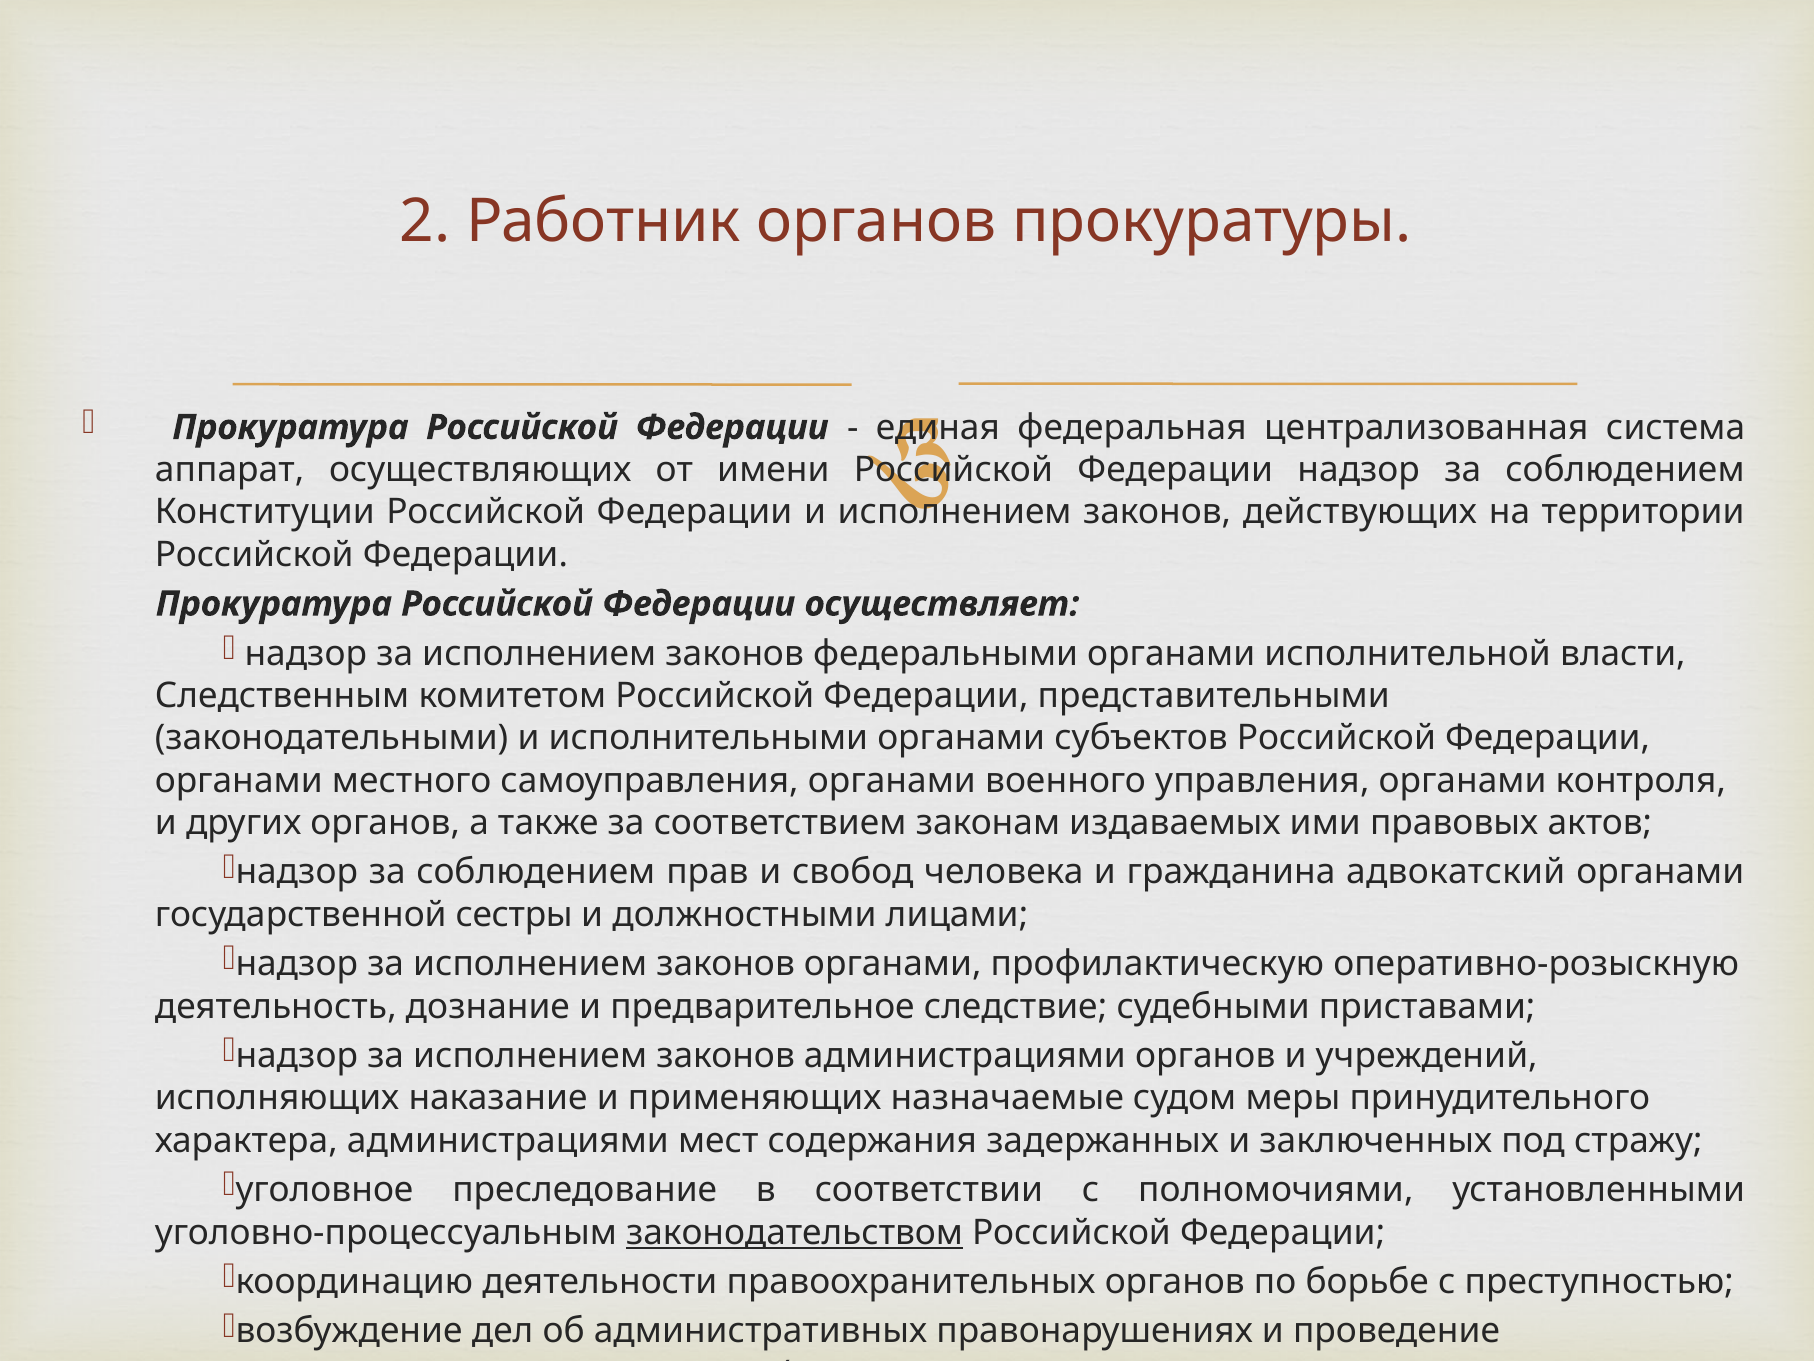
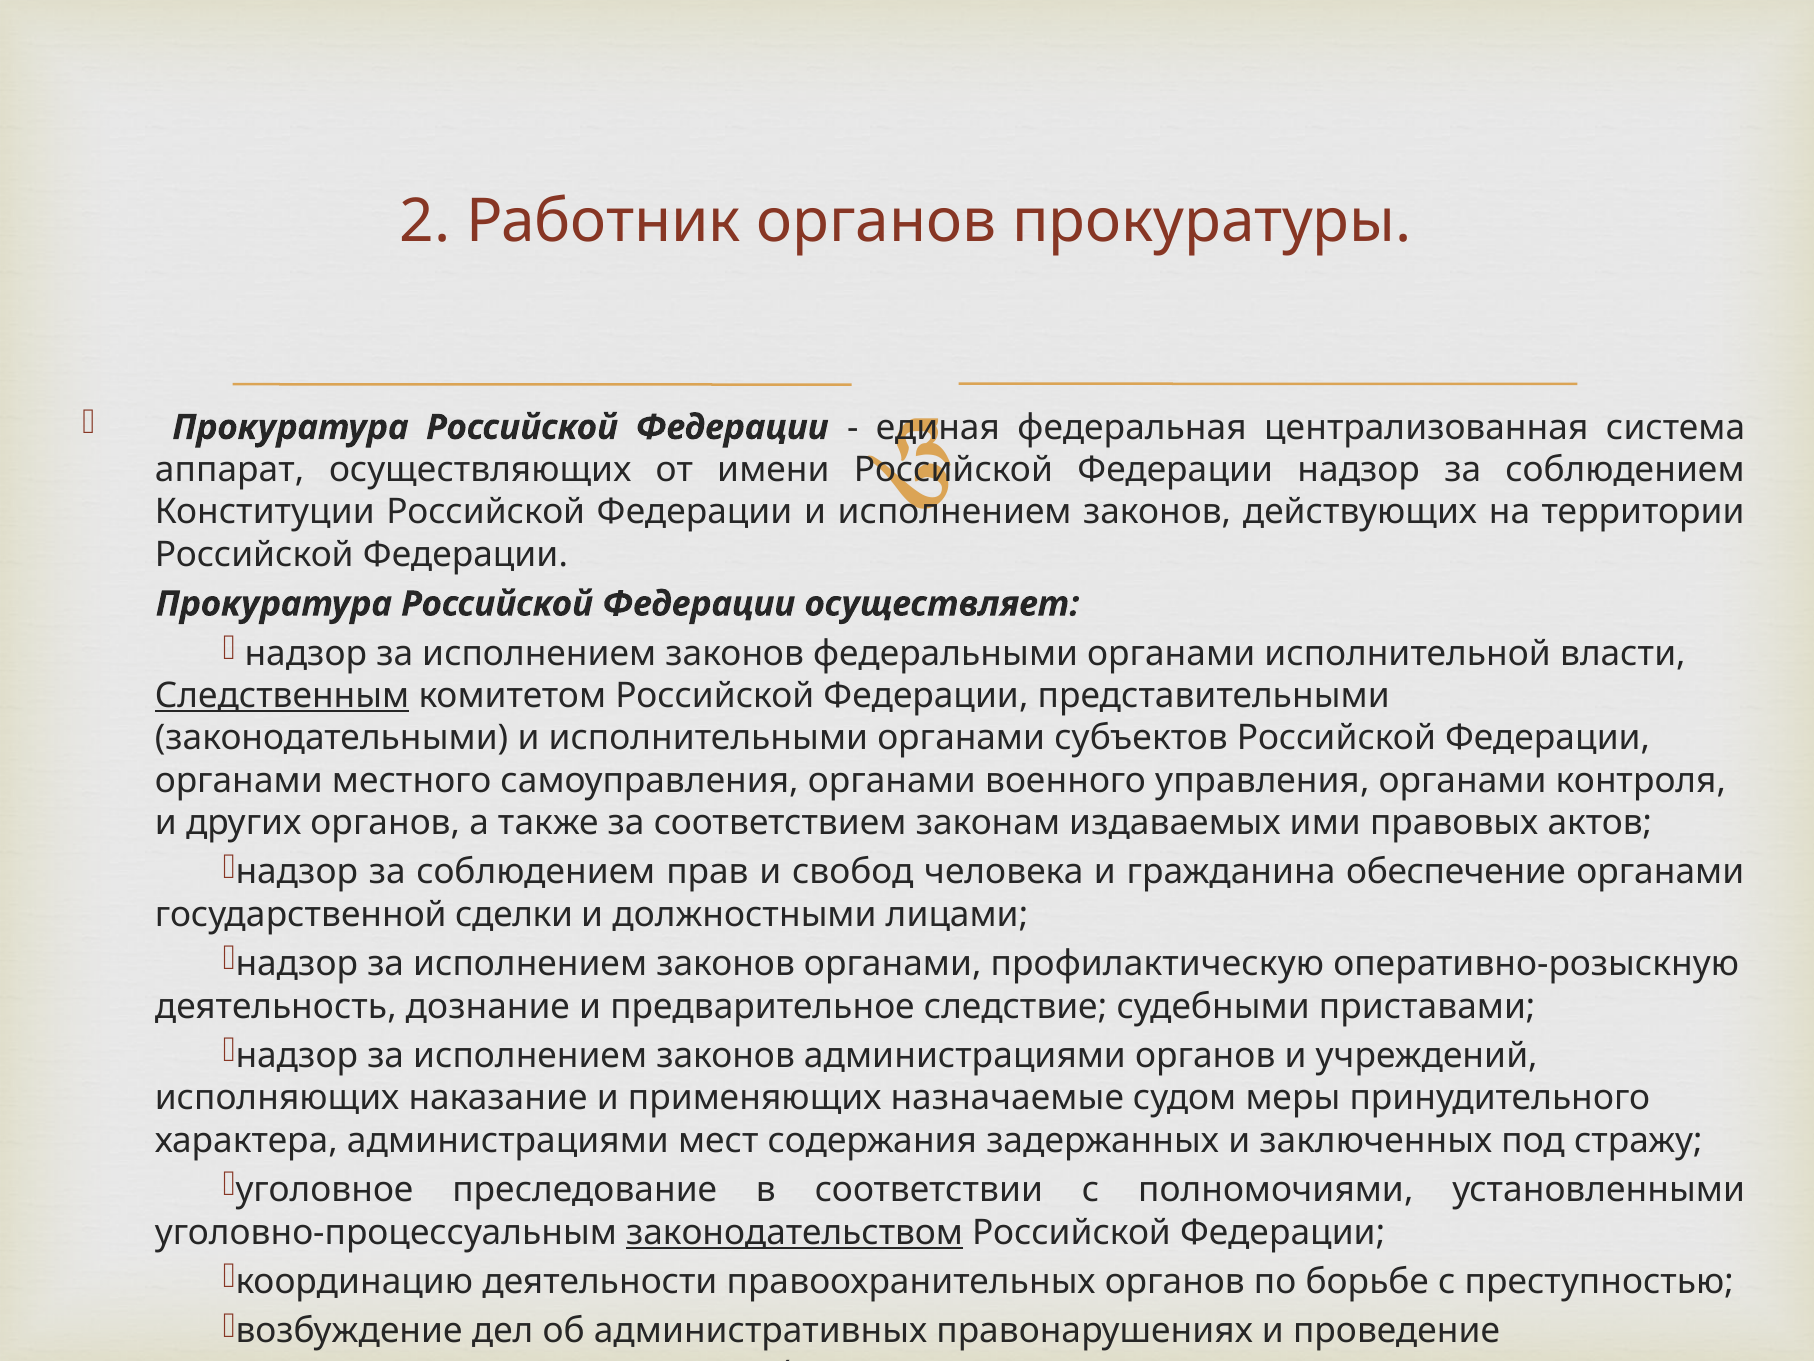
Следственным underline: none -> present (282, 696)
адвокатский: адвокатский -> обеспечение (1456, 872)
сестры: сестры -> сделки (514, 914)
